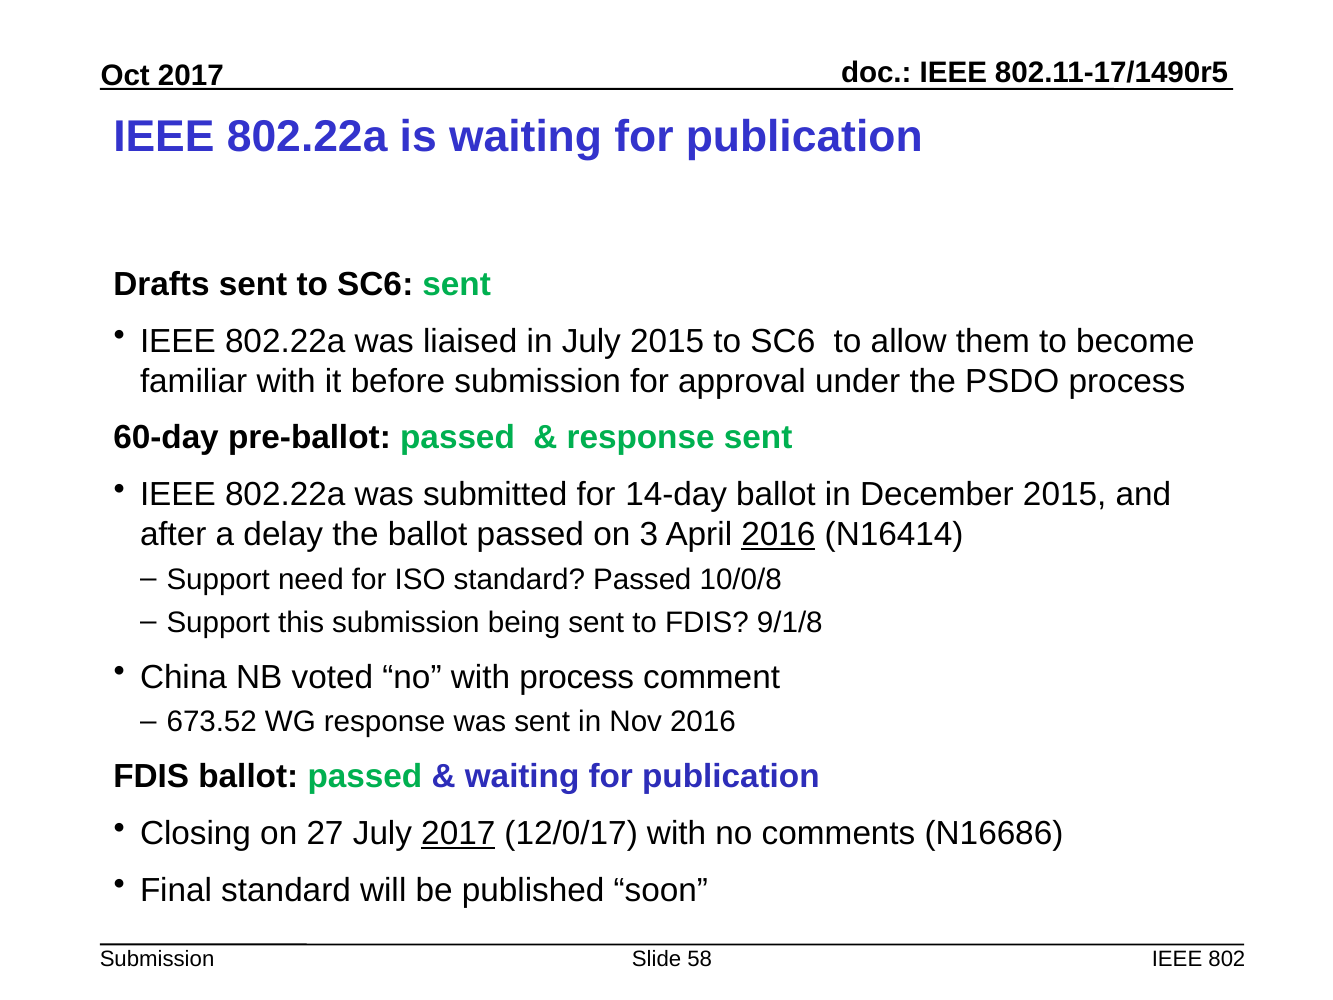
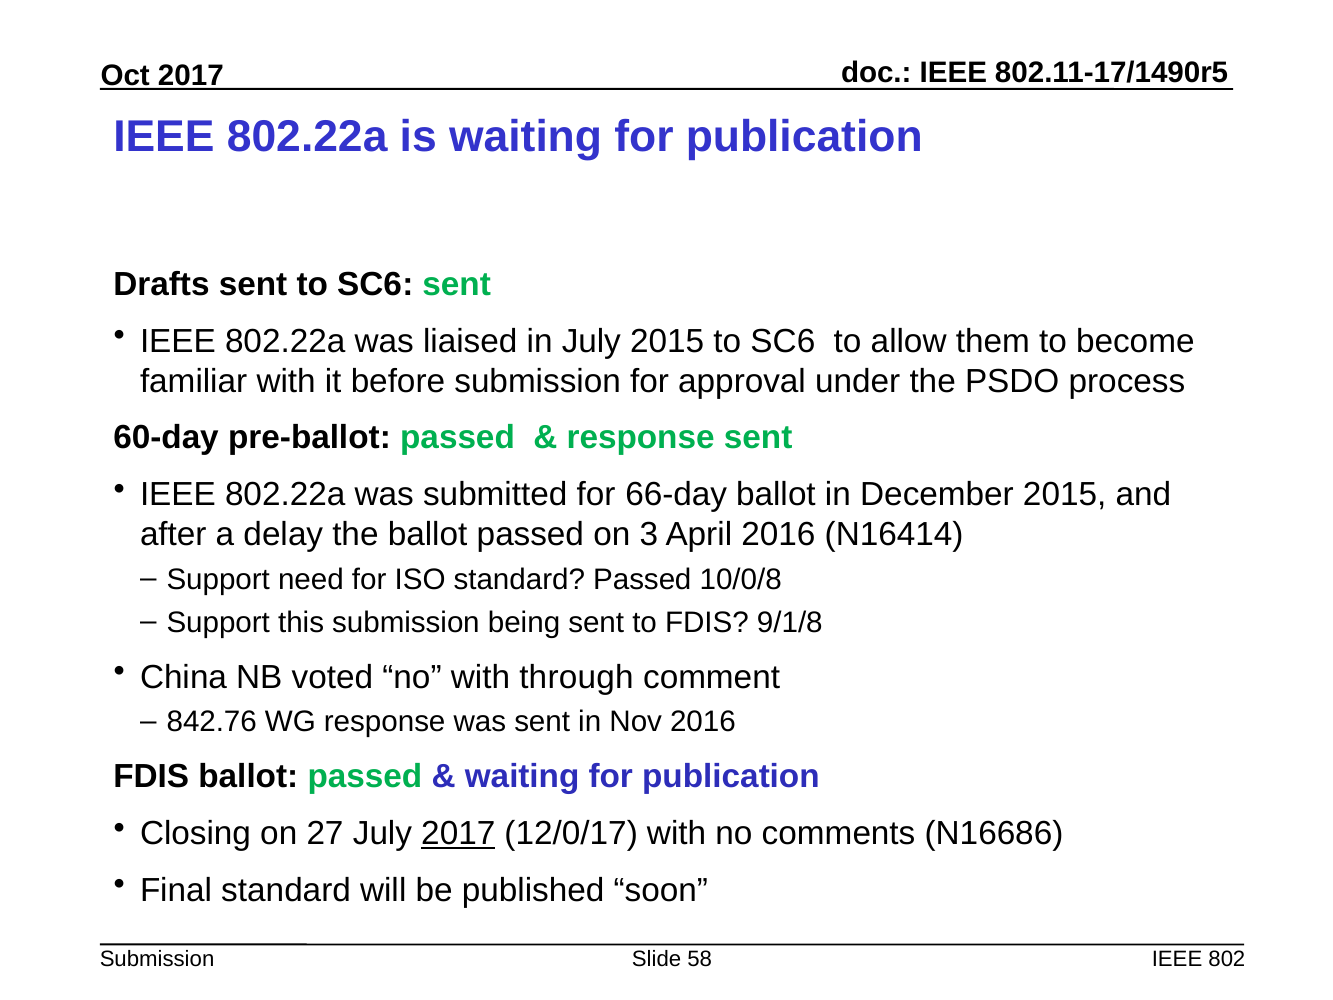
14-day: 14-day -> 66-day (676, 495)
2016 underline: present -> none (778, 535)
with process: process -> through (576, 677)
673.52: 673.52 -> 842.76 (212, 722)
